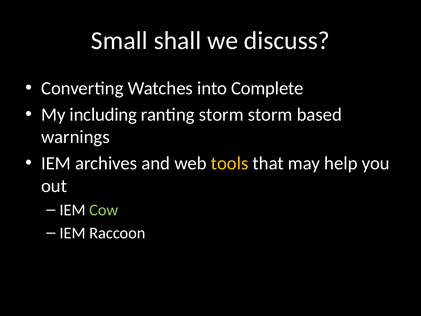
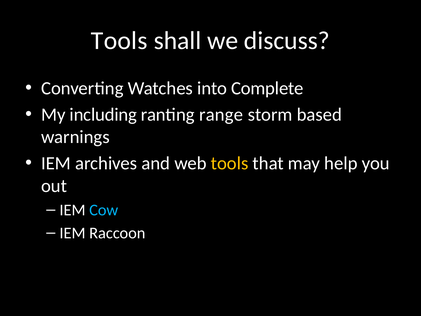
Small: Small -> Tools (119, 41)
ranting storm: storm -> range (221, 115)
Cow colour: light green -> light blue (104, 210)
